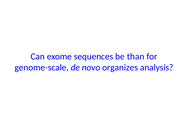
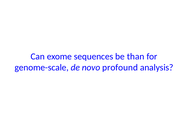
organizes: organizes -> profound (120, 67)
